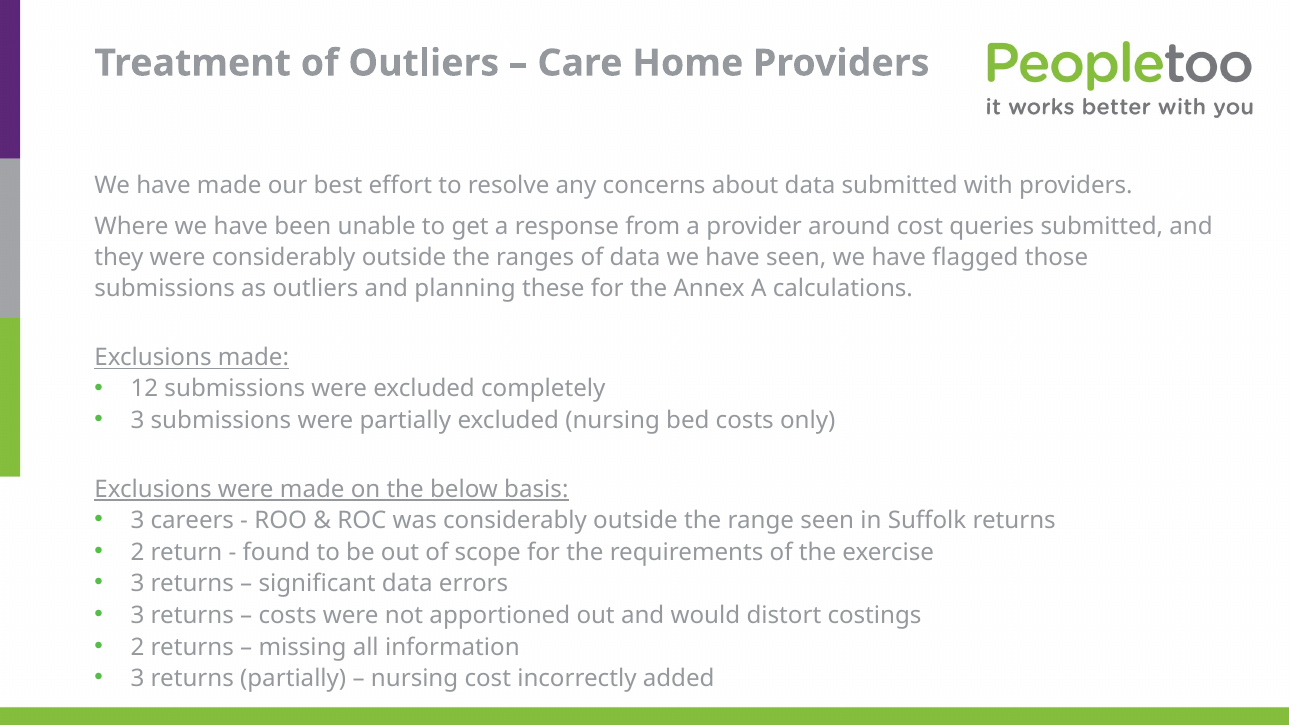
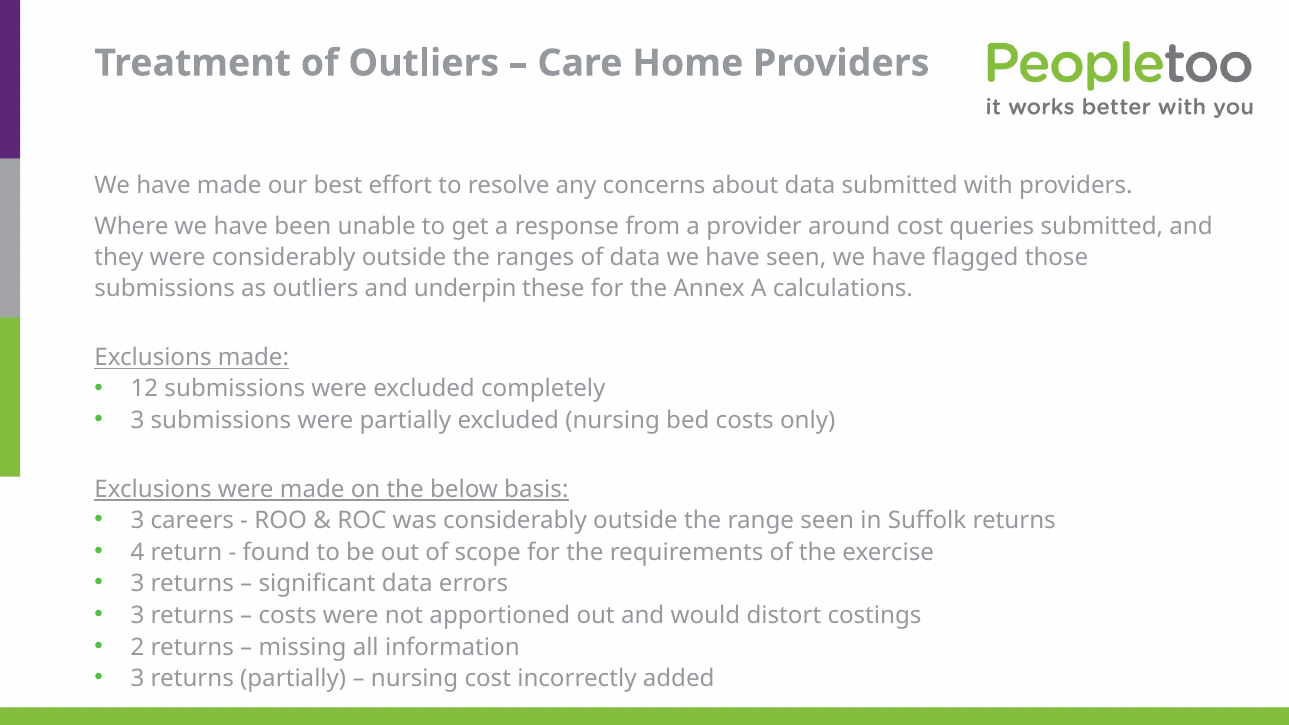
planning: planning -> underpin (465, 288)
2: 2 -> 4 (138, 552)
